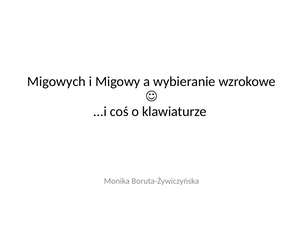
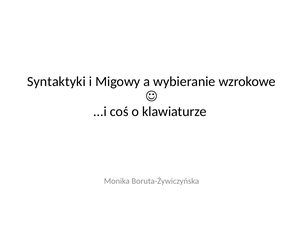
Migowych: Migowych -> Syntaktyki (56, 82)
